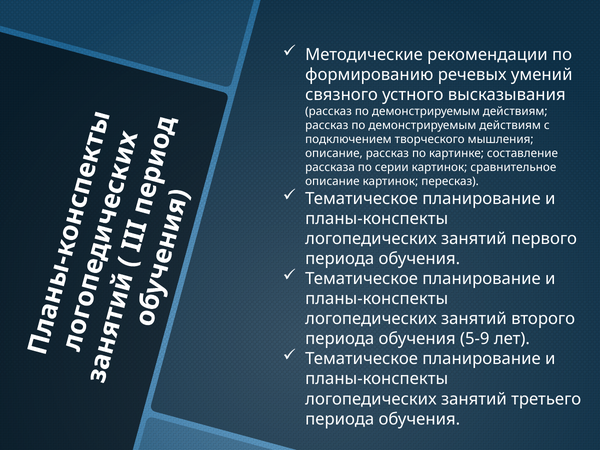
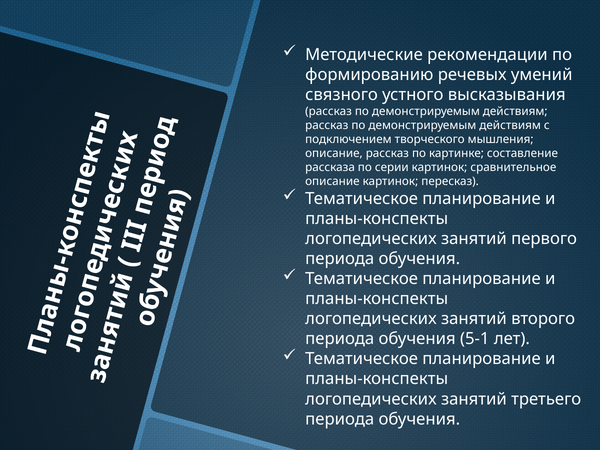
5-9: 5-9 -> 5-1 (475, 339)
